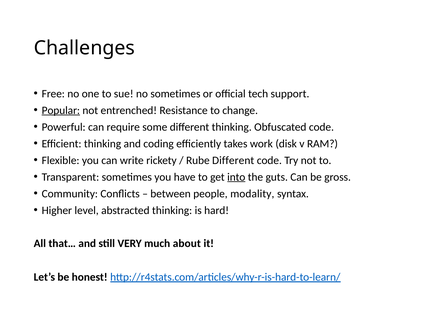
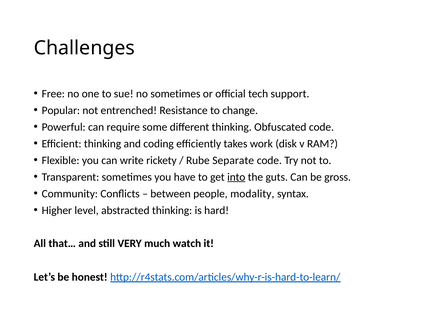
Popular underline: present -> none (61, 110)
Rube Different: Different -> Separate (233, 160)
about: about -> watch (187, 244)
